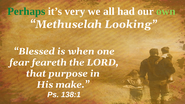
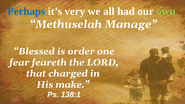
Perhaps colour: green -> blue (26, 11)
Looking: Looking -> Manage (128, 24)
when: when -> order (81, 51)
purpose: purpose -> charged (68, 74)
